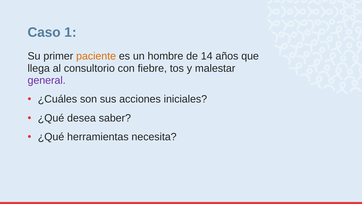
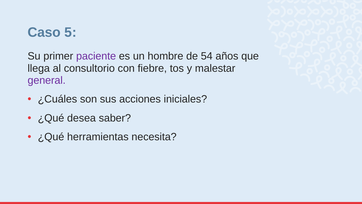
1: 1 -> 5 (71, 32)
paciente colour: orange -> purple (96, 56)
14: 14 -> 54 (207, 56)
